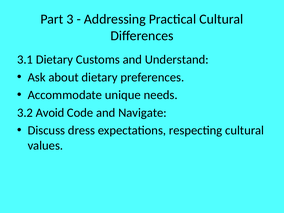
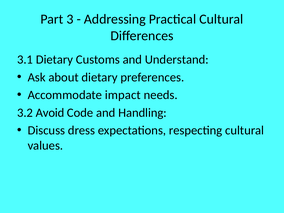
unique: unique -> impact (123, 95)
Navigate: Navigate -> Handling (142, 113)
